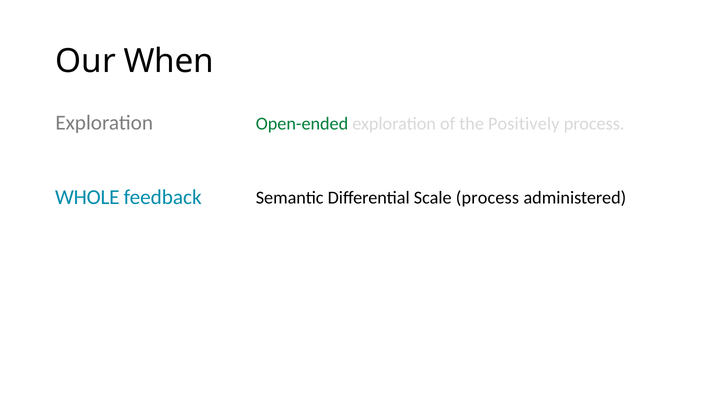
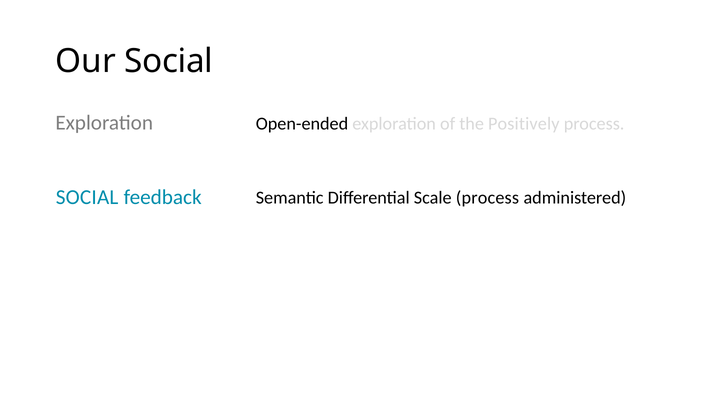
Our When: When -> Social (169, 61)
Open-ended colour: green -> black (302, 124)
WHOLE: WHOLE -> SOCIAL (87, 197)
